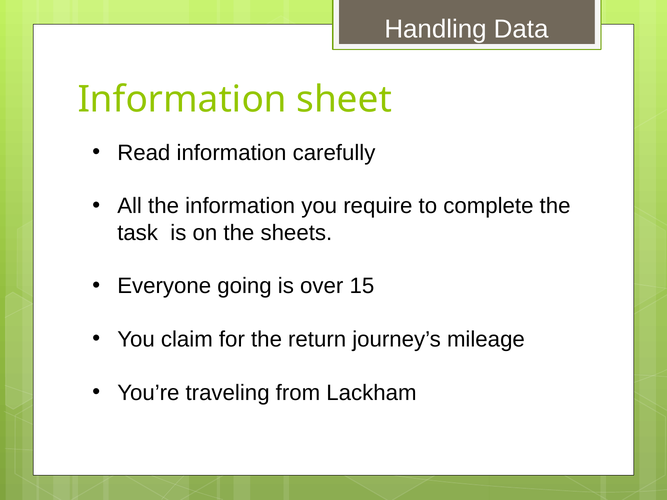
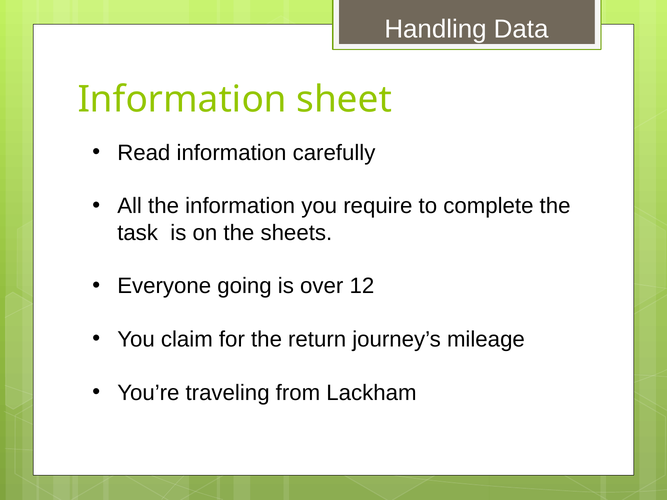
15: 15 -> 12 (362, 286)
